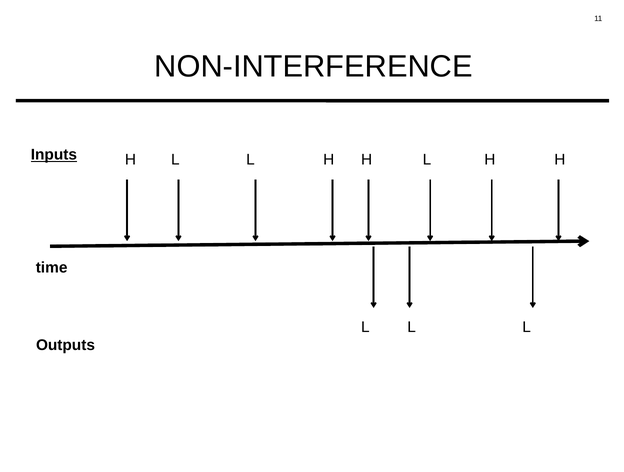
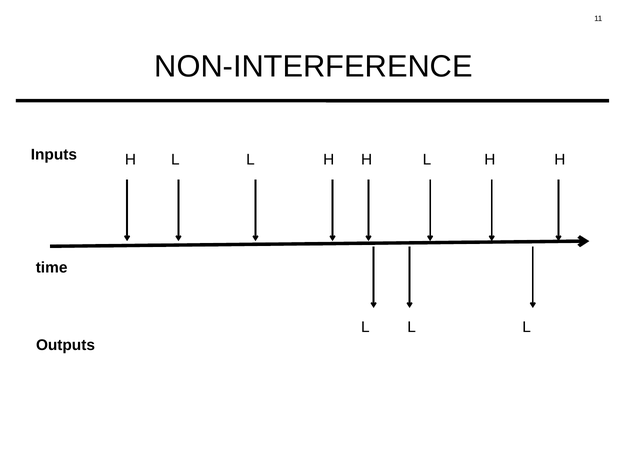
Inputs underline: present -> none (54, 155)
